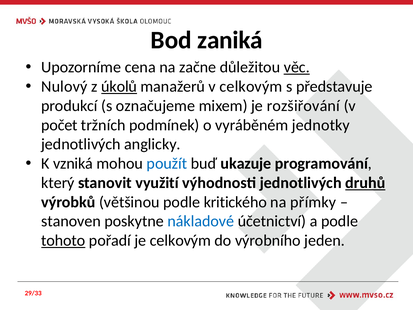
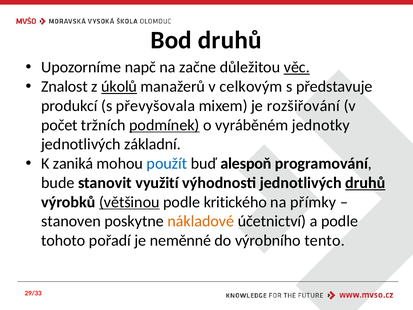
Bod zaniká: zaniká -> druhů (230, 40)
cena: cena -> napč (140, 67)
Nulový: Nulový -> Znalost (64, 87)
označujeme: označujeme -> převyšovala (156, 106)
podmínek underline: none -> present (164, 125)
anglicky: anglicky -> základní (153, 144)
vzniká: vzniká -> zaniká (73, 163)
ukazuje: ukazuje -> alespoň (246, 163)
který: který -> bude (58, 183)
většinou underline: none -> present (129, 202)
nákladové colour: blue -> orange (201, 221)
tohoto underline: present -> none (63, 240)
je celkovým: celkovým -> neměnné (180, 240)
jeden: jeden -> tento (325, 240)
